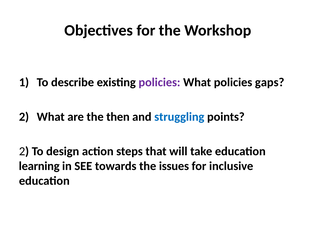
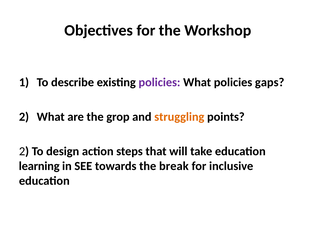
then: then -> grop (118, 117)
struggling colour: blue -> orange (179, 117)
issues: issues -> break (174, 166)
